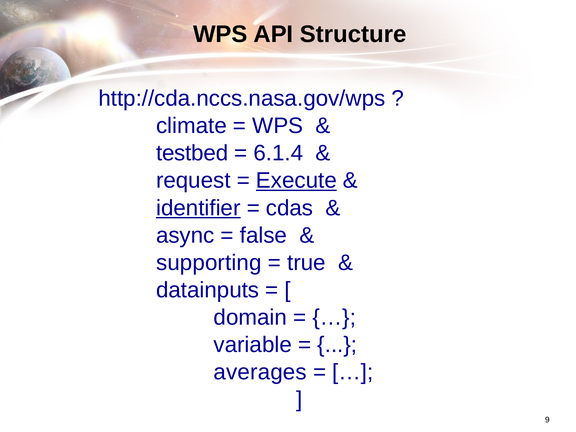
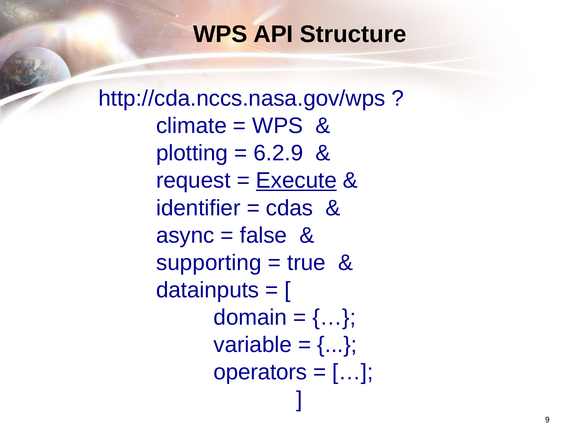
testbed: testbed -> plotting (192, 153)
6.1.4: 6.1.4 -> 6.2.9 (278, 153)
identifier underline: present -> none (198, 208)
averages: averages -> operators (260, 372)
